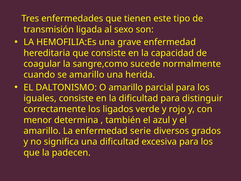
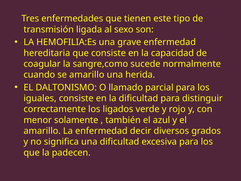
O amarillo: amarillo -> llamado (126, 87)
determina: determina -> solamente (76, 120)
serie: serie -> decir (141, 131)
